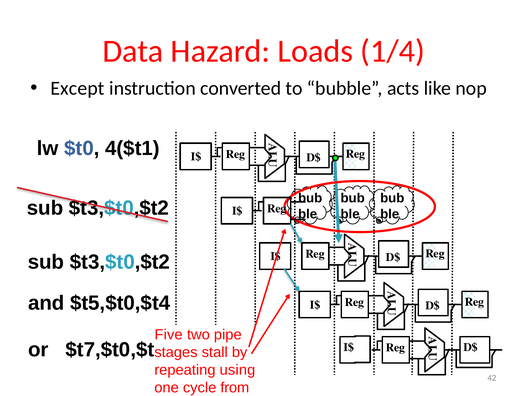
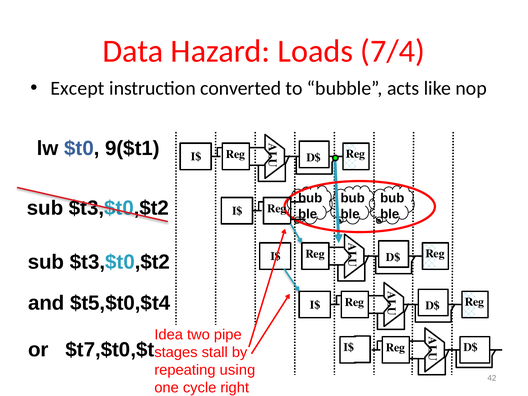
1/4: 1/4 -> 7/4 (393, 51)
4($t1: 4($t1 -> 9($t1 (132, 149)
Five: Five -> Idea (169, 335)
from: from -> right (235, 388)
